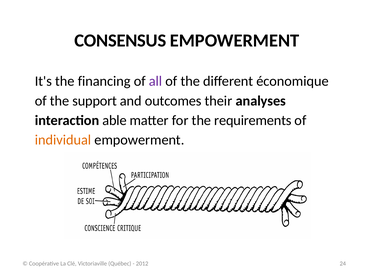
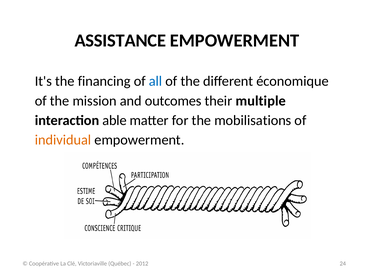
CONSENSUS: CONSENSUS -> ASSISTANCE (120, 40)
all colour: purple -> blue (156, 81)
support: support -> mission (95, 101)
analyses: analyses -> multiple (261, 101)
requirements: requirements -> mobilisations (253, 120)
